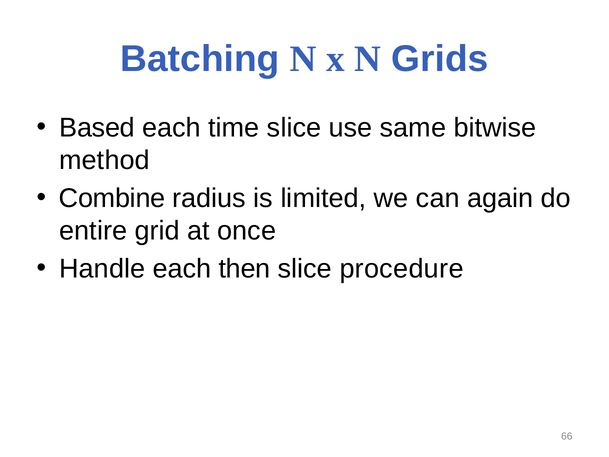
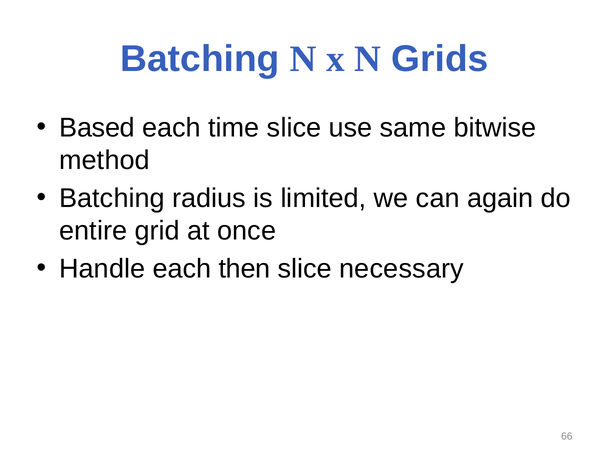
Combine: Combine -> Batching (112, 198)
procedure: procedure -> necessary (402, 269)
